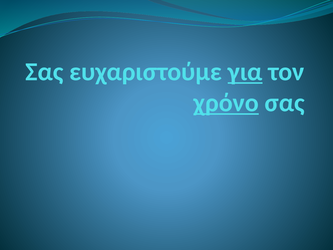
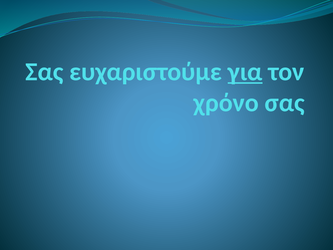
χρόνο underline: present -> none (226, 103)
